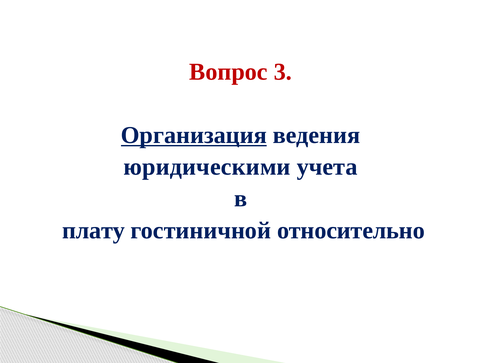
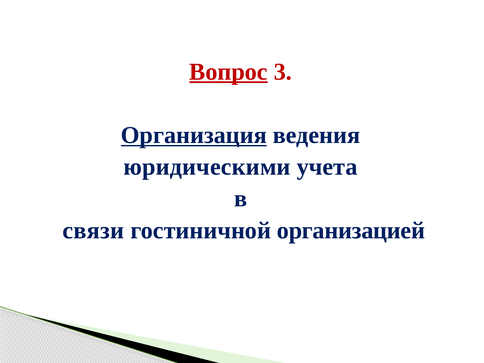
Вопрос underline: none -> present (228, 72)
плату: плату -> связи (93, 230)
относительно: относительно -> организацией (351, 230)
